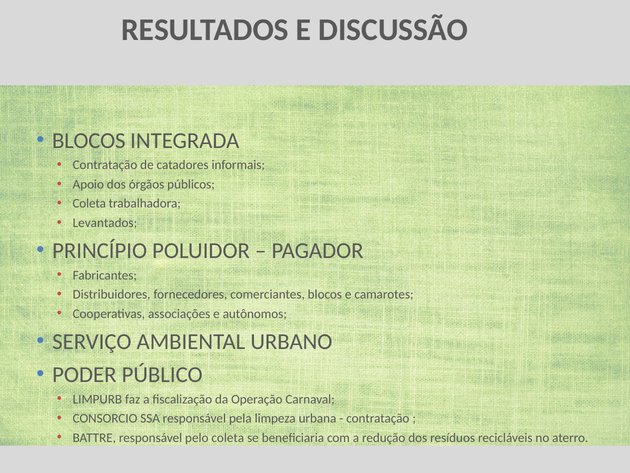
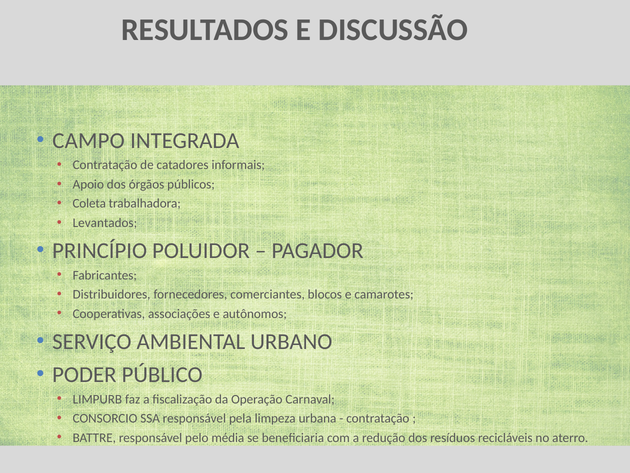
BLOCOS: BLOCOS -> CAMPO (89, 140)
pelo coleta: coleta -> média (228, 437)
